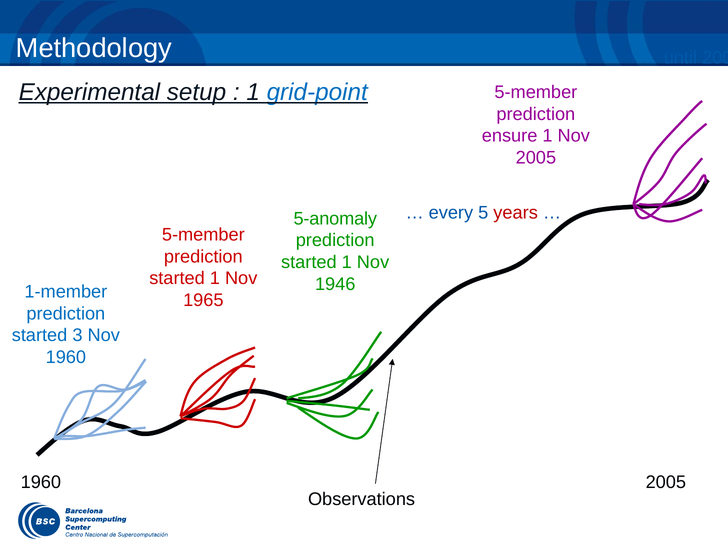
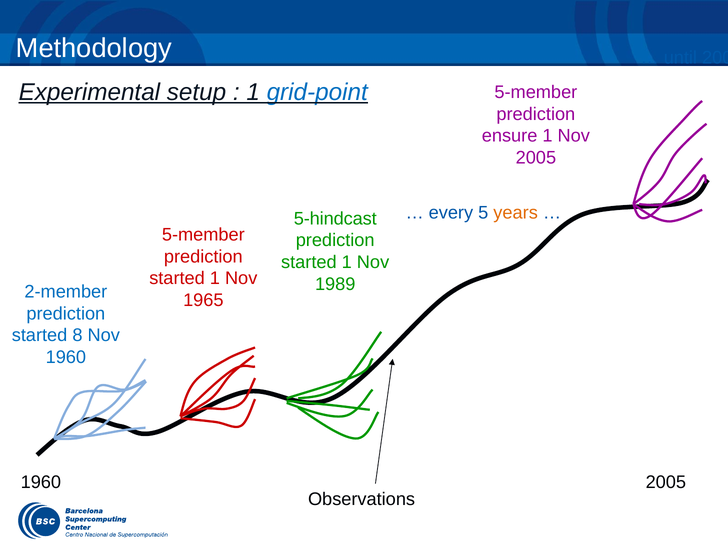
years colour: red -> orange (516, 213)
5-anomaly: 5-anomaly -> 5-hindcast (335, 218)
1946: 1946 -> 1989 (335, 284)
1-member: 1-member -> 2-member (66, 292)
3: 3 -> 8 (77, 335)
